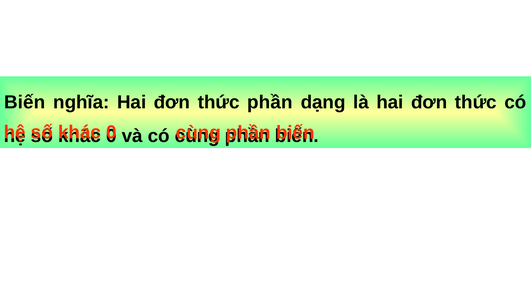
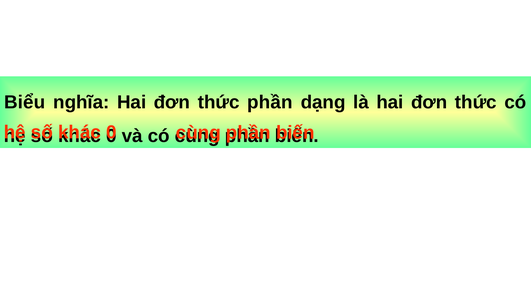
Biến: Biến -> Biểu (25, 102)
